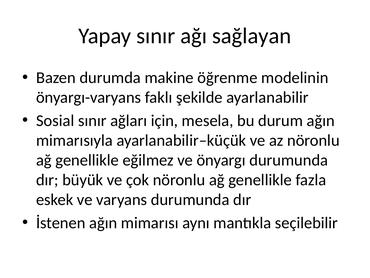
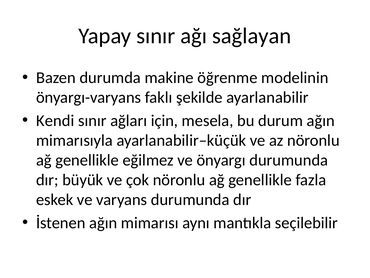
Sosial: Sosial -> Kendi (55, 120)
